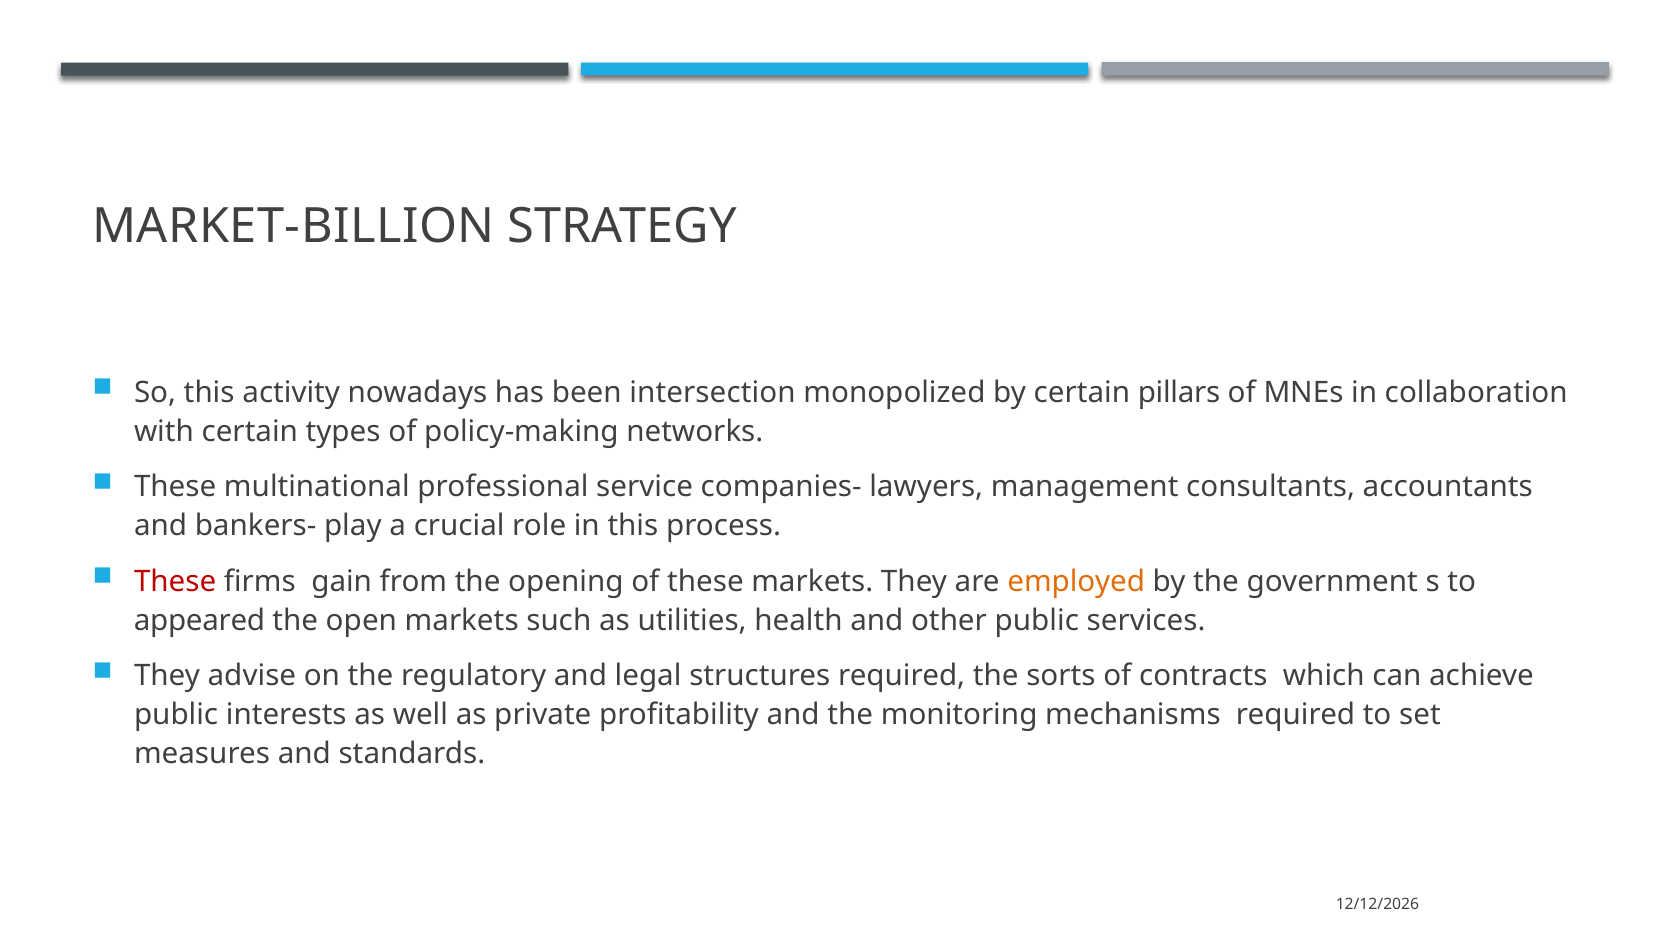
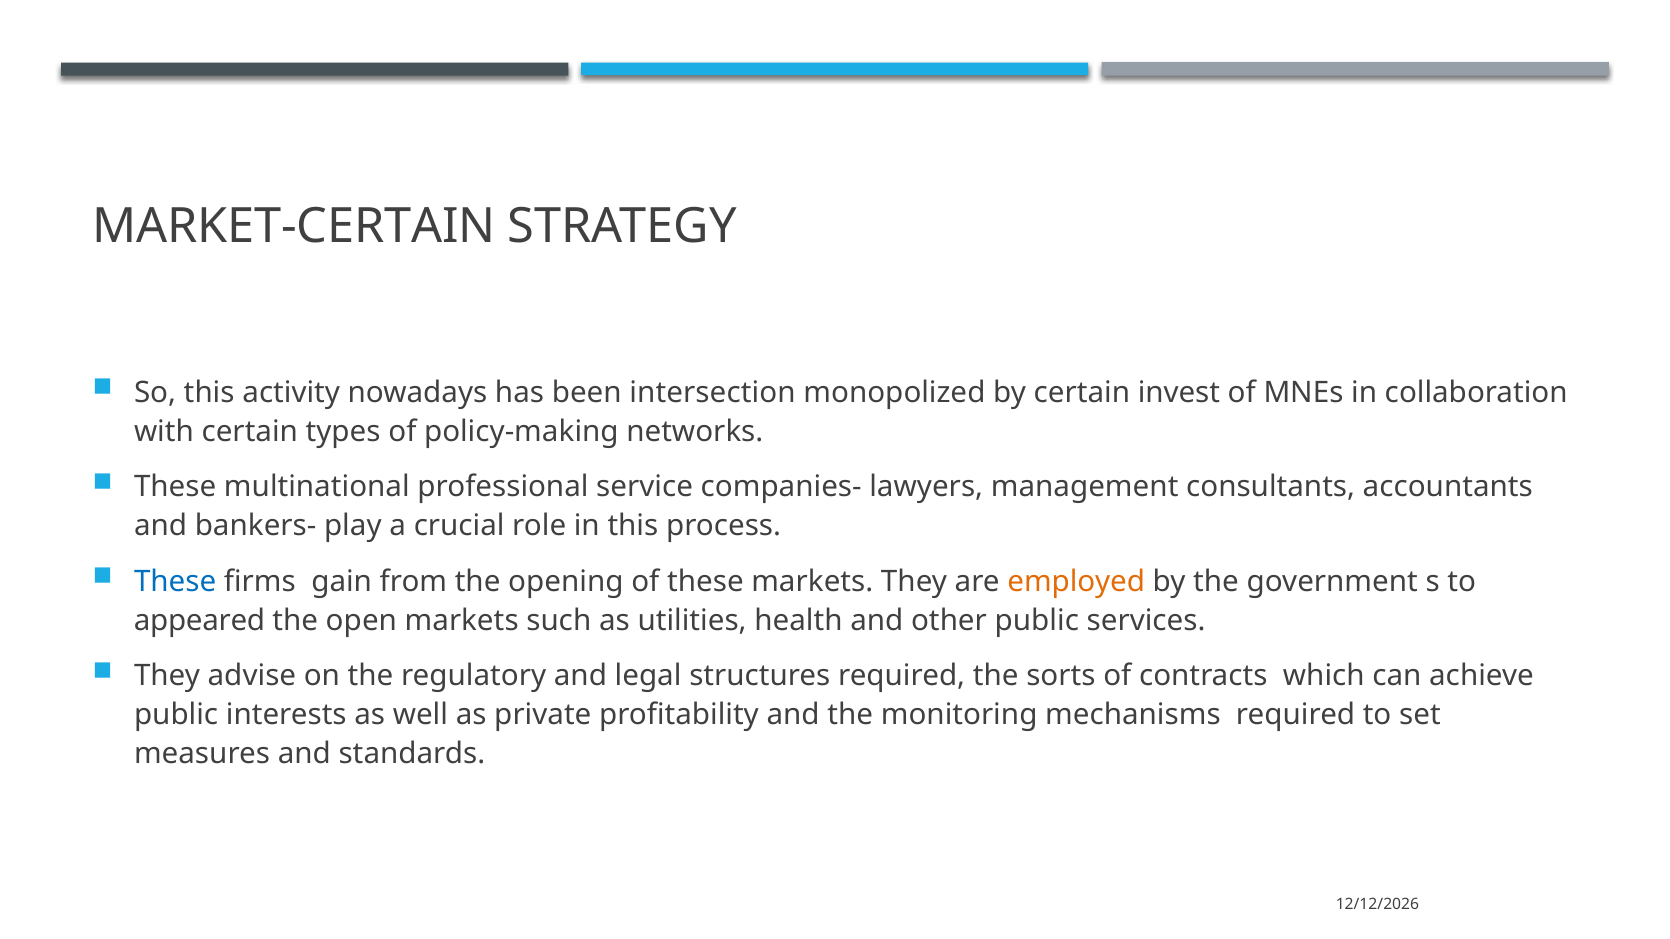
MARKET-BILLION: MARKET-BILLION -> MARKET-CERTAIN (294, 227)
pillars: pillars -> invest (1179, 393)
These colour: red -> blue (175, 582)
